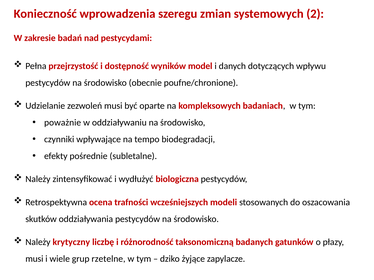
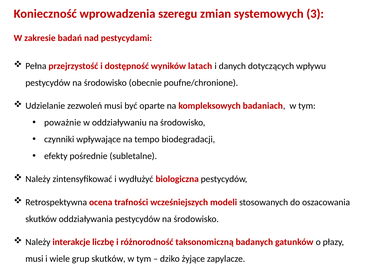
2: 2 -> 3 (315, 14)
model: model -> latach (200, 66)
krytyczny: krytyczny -> interakcje (71, 242)
grup rzetelne: rzetelne -> skutków (109, 259)
